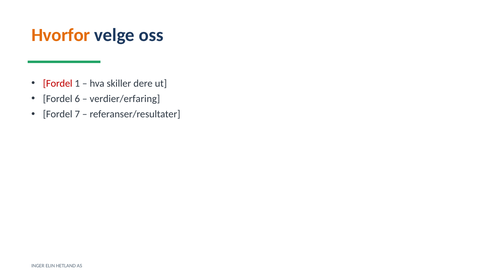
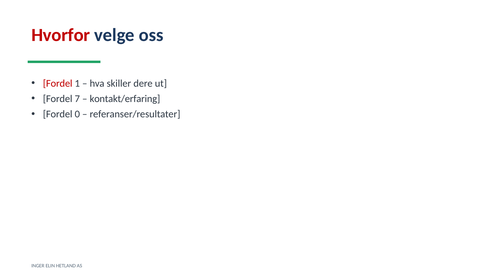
Hvorfor colour: orange -> red (61, 35)
6: 6 -> 7 (77, 99)
verdier/erfaring: verdier/erfaring -> kontakt/erfaring (125, 99)
7: 7 -> 0 (77, 114)
